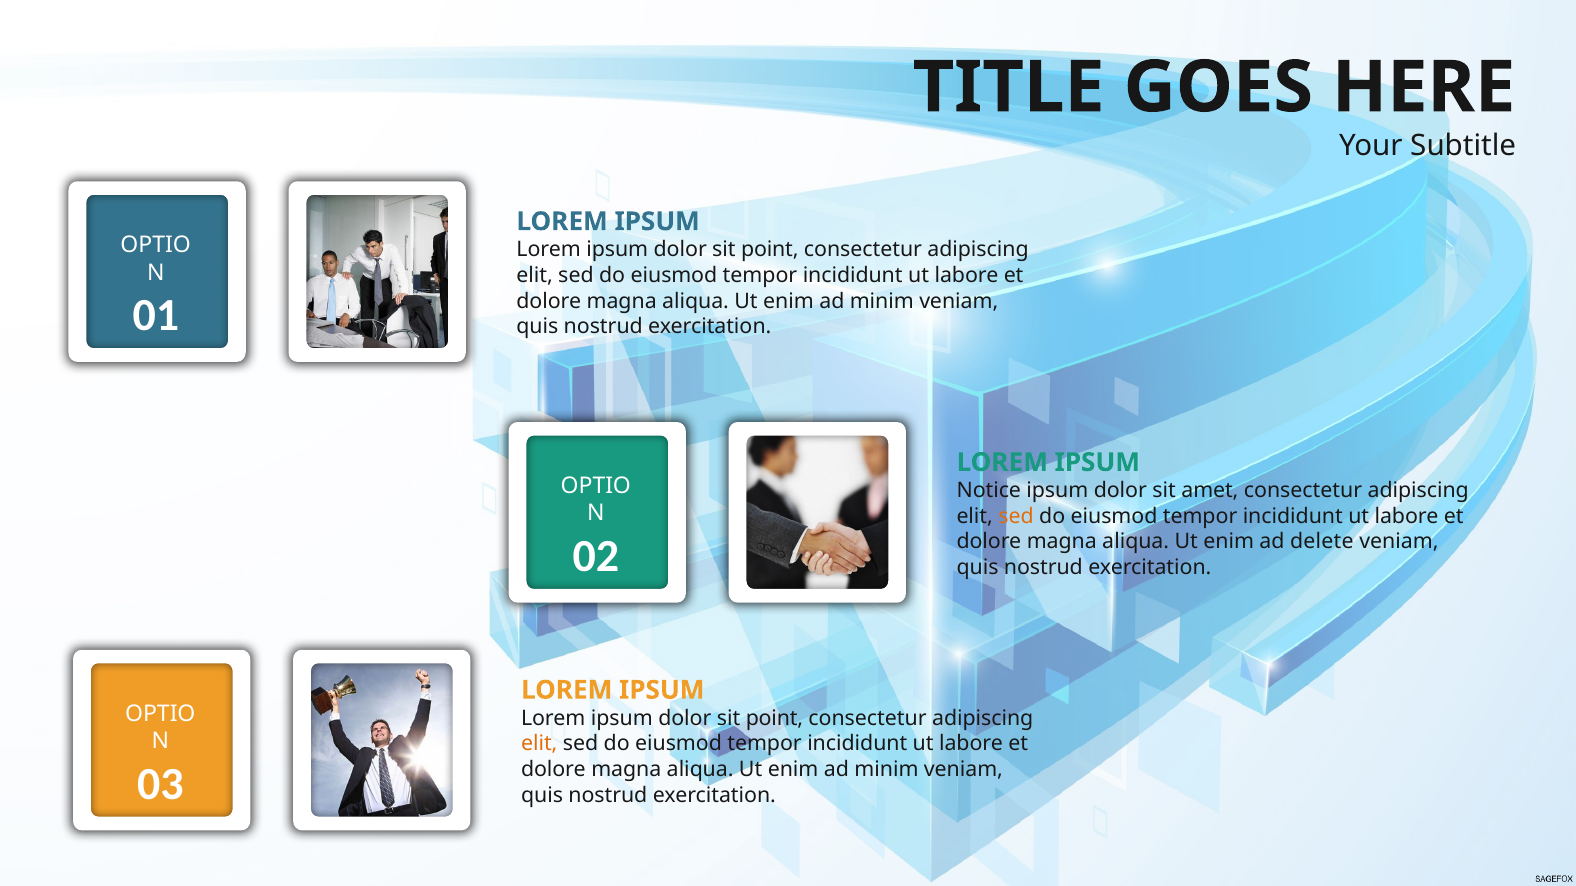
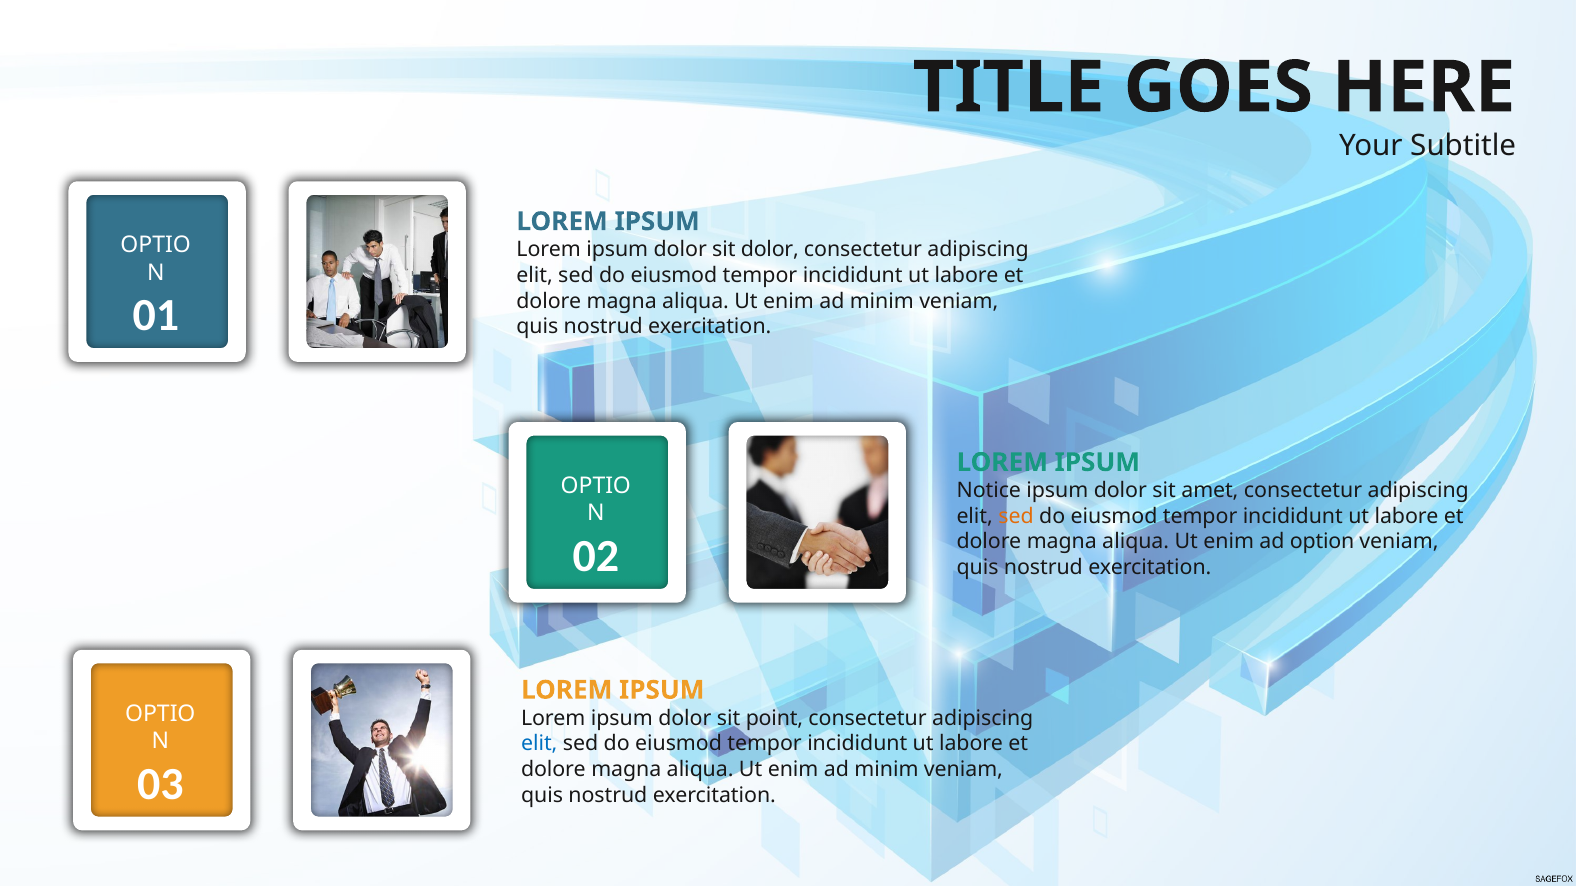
point: point -> dolor (770, 250)
delete: delete -> option (1322, 542)
elit colour: orange -> blue (539, 744)
